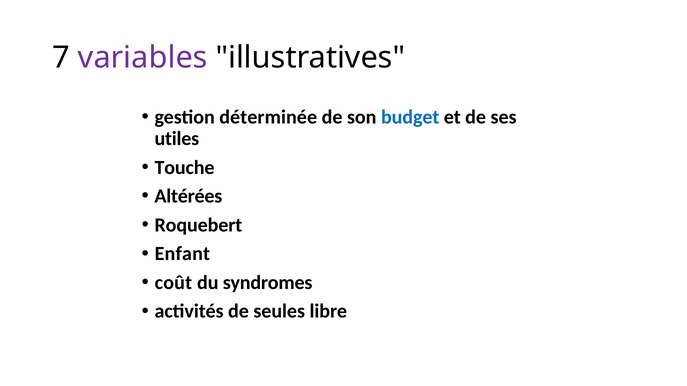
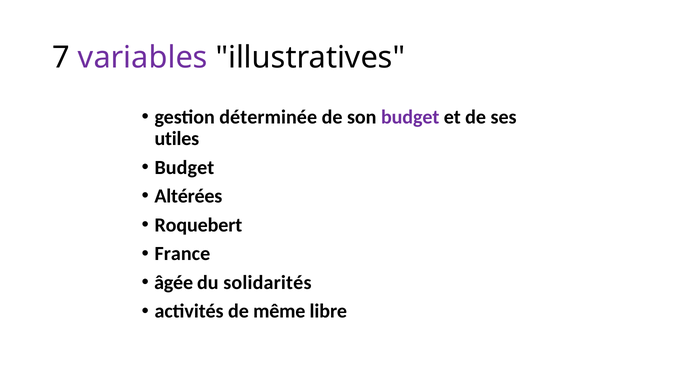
budget colour: blue -> purple (410, 117)
Touche: Touche -> Budget (184, 168)
Enfant: Enfant -> France (182, 254)
coût: coût -> âgée (174, 283)
syndromes: syndromes -> solidarités (267, 283)
seules: seules -> même (279, 312)
